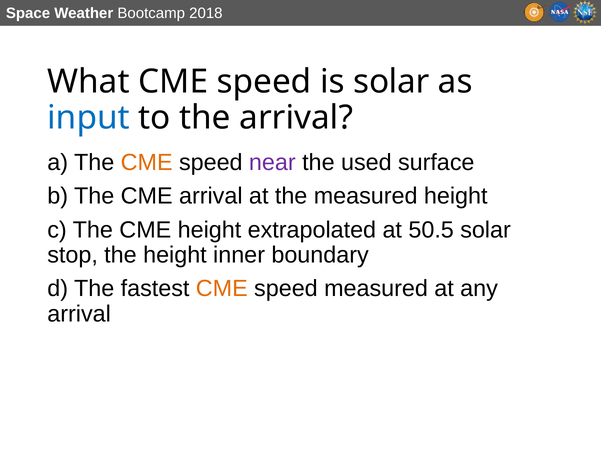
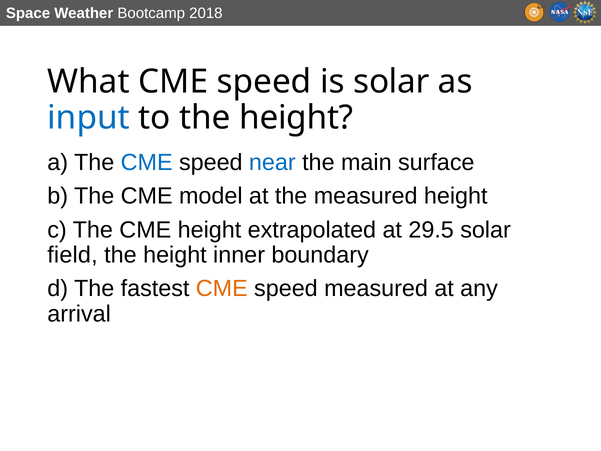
to the arrival: arrival -> height (296, 118)
CME colour: orange -> blue (147, 163)
near colour: purple -> blue (272, 163)
used: used -> main (366, 163)
CME arrival: arrival -> model (211, 196)
50.5: 50.5 -> 29.5 (431, 230)
stop: stop -> field (72, 255)
